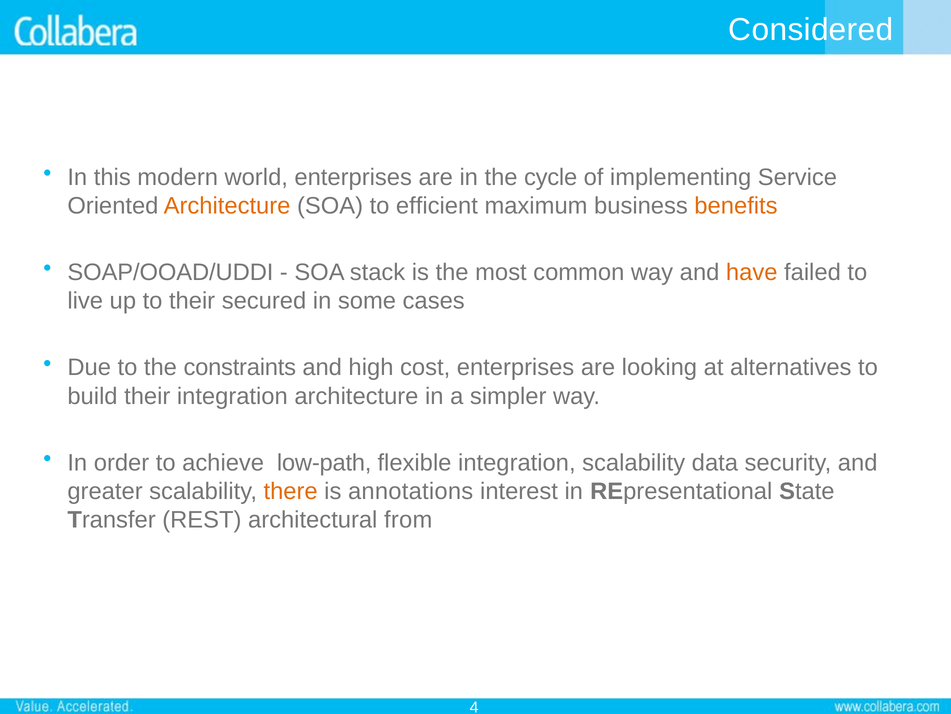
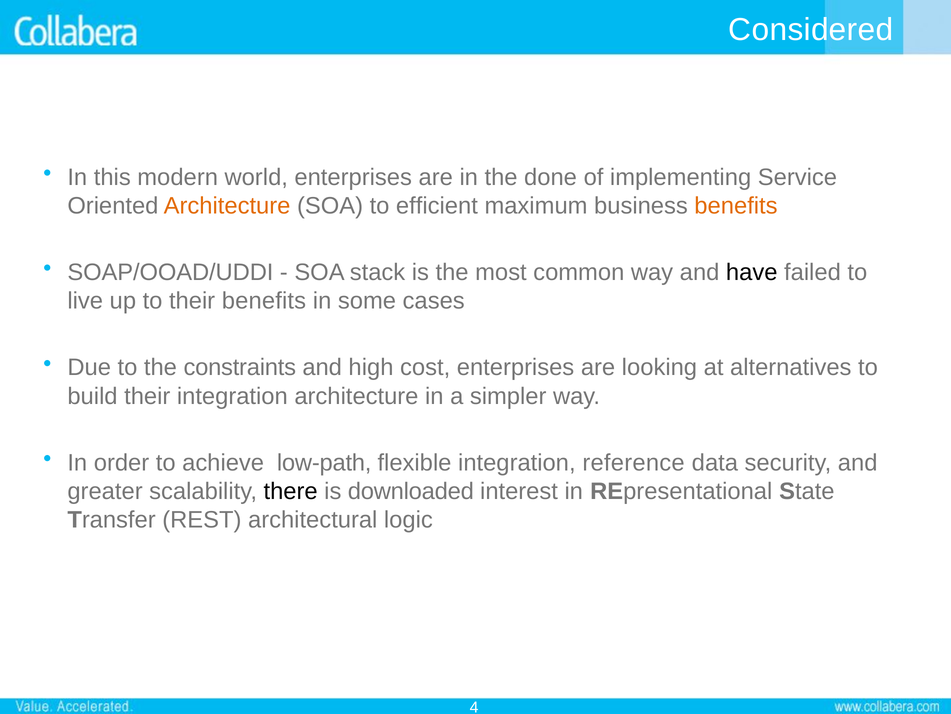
cycle: cycle -> done (551, 177)
have colour: orange -> black (752, 272)
their secured: secured -> benefits (264, 301)
integration scalability: scalability -> reference (634, 462)
there colour: orange -> black (291, 491)
annotations: annotations -> downloaded (411, 491)
from: from -> logic (408, 519)
